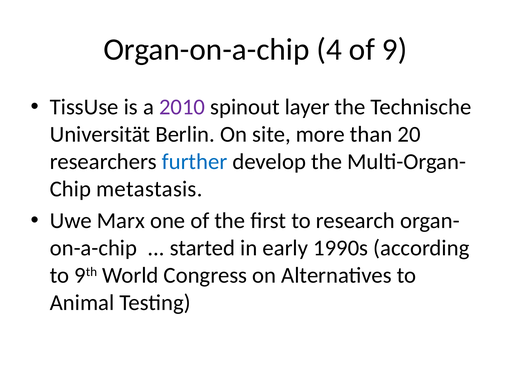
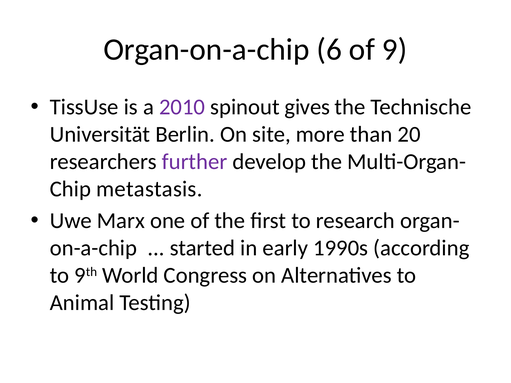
4: 4 -> 6 (329, 49)
layer: layer -> gives (307, 107)
further colour: blue -> purple (195, 162)
